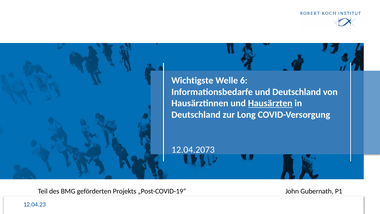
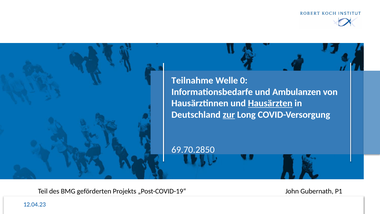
Wichtigste: Wichtigste -> Teilnahme (192, 80)
6: 6 -> 0 (244, 80)
und Deutschland: Deutschland -> Ambulanzen (297, 92)
zur underline: none -> present (229, 115)
12.04.2073: 12.04.2073 -> 69.70.2850 (193, 150)
